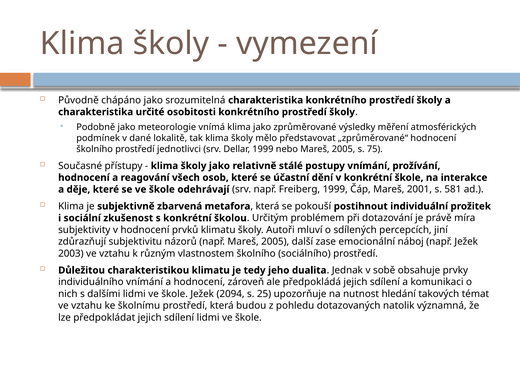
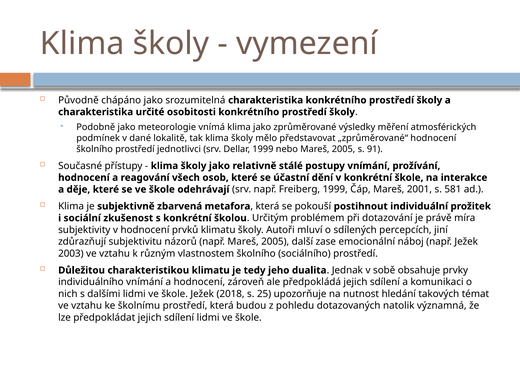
75: 75 -> 91 (375, 149)
2094: 2094 -> 2018 (231, 294)
